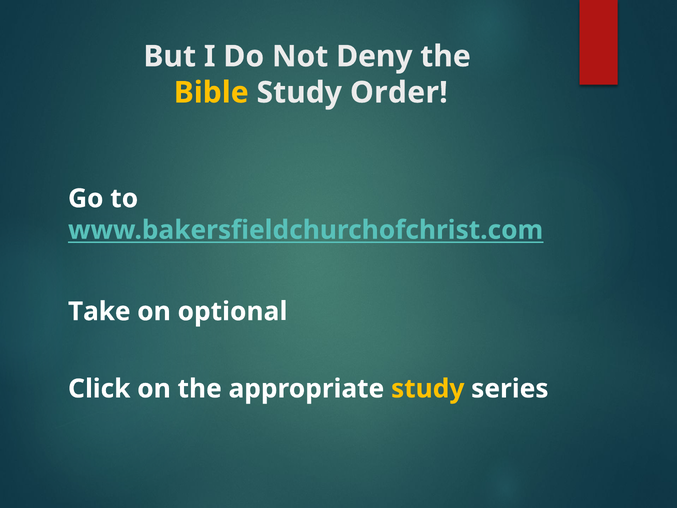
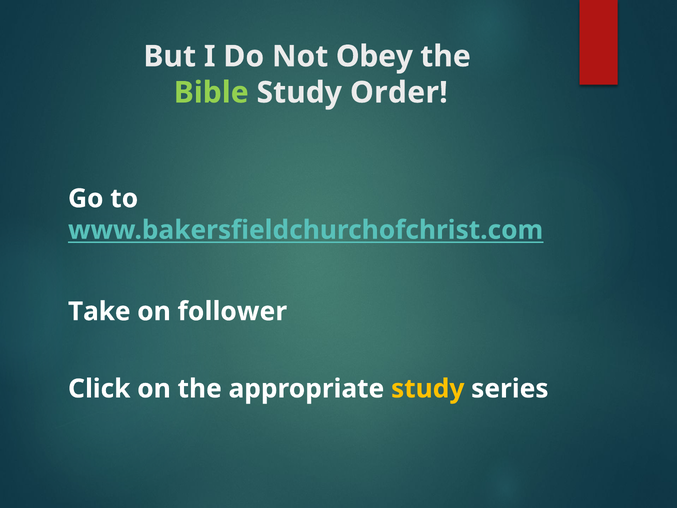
Deny: Deny -> Obey (374, 56)
Bible colour: yellow -> light green (211, 93)
optional: optional -> follower (232, 311)
